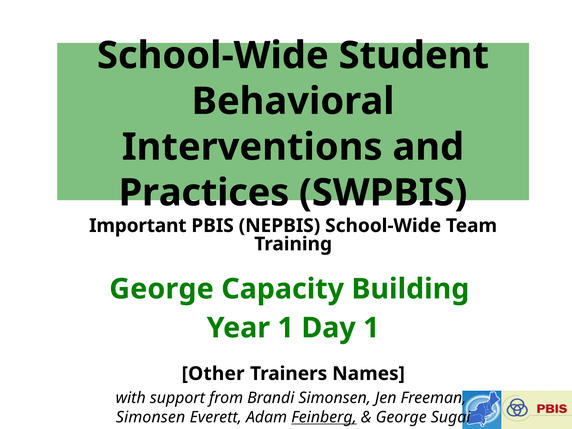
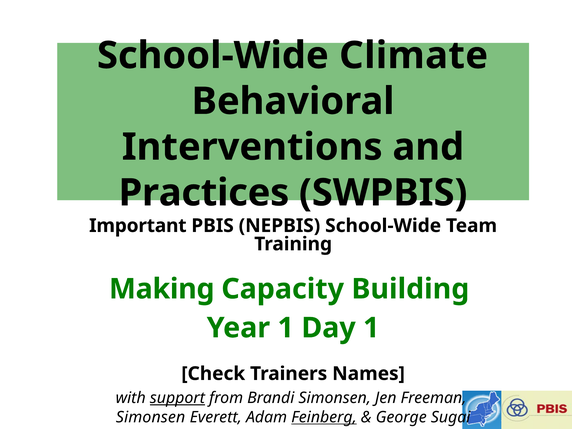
Student: Student -> Climate (414, 56)
George: George -> Making (162, 289)
Other: Other -> Check (213, 374)
support underline: none -> present (177, 398)
